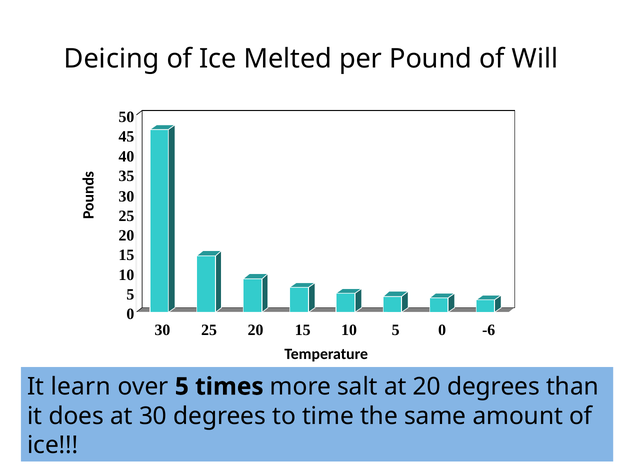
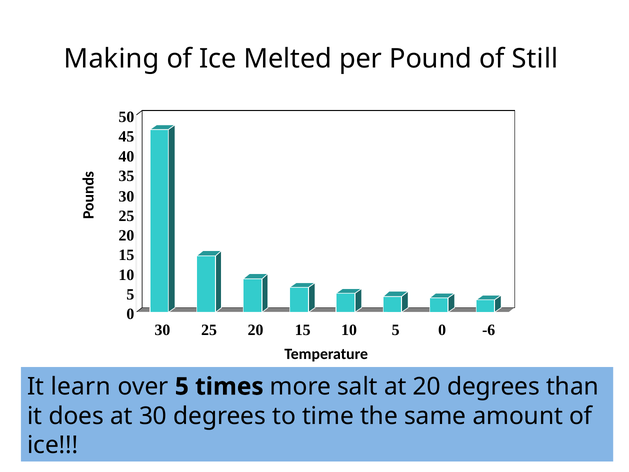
Deicing: Deicing -> Making (112, 59)
Will: Will -> Still (535, 59)
